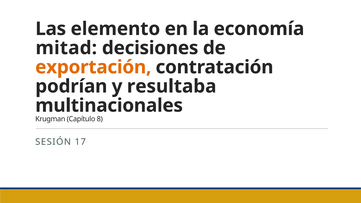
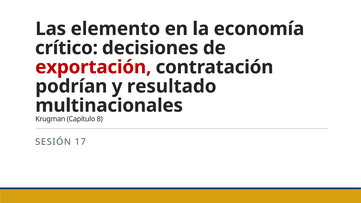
mitad: mitad -> crítico (66, 48)
exportación colour: orange -> red (93, 67)
resultaba: resultaba -> resultado (172, 86)
